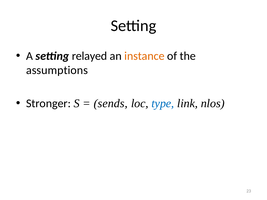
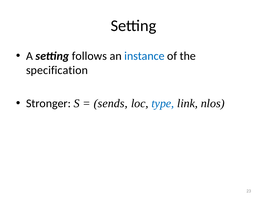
relayed: relayed -> follows (89, 56)
instance colour: orange -> blue (144, 56)
assumptions: assumptions -> specification (57, 70)
